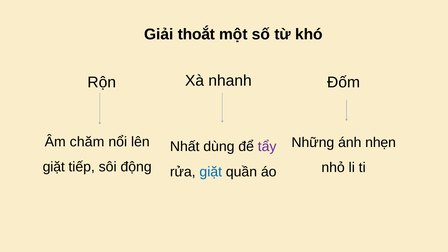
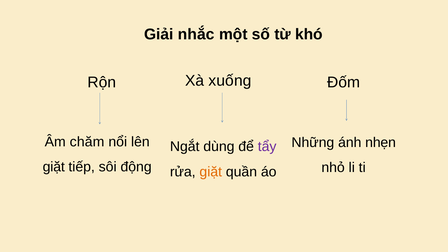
thoắt: thoắt -> nhắc (196, 34)
nhanh: nhanh -> xuống (230, 81)
Nhất: Nhất -> Ngắt (185, 147)
giặt colour: blue -> orange (211, 172)
